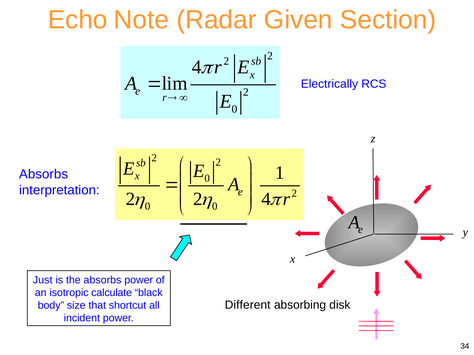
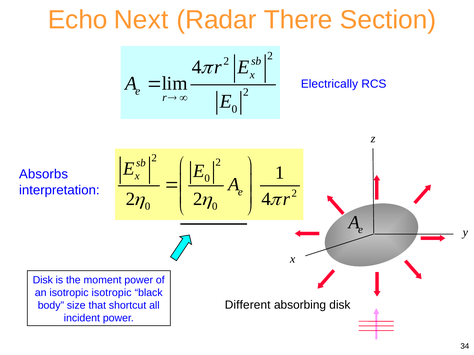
Note: Note -> Next (141, 20)
Given: Given -> There (298, 20)
Just: Just -> Disk (43, 280)
the absorbs: absorbs -> moment (103, 280)
isotropic calculate: calculate -> isotropic (112, 293)
